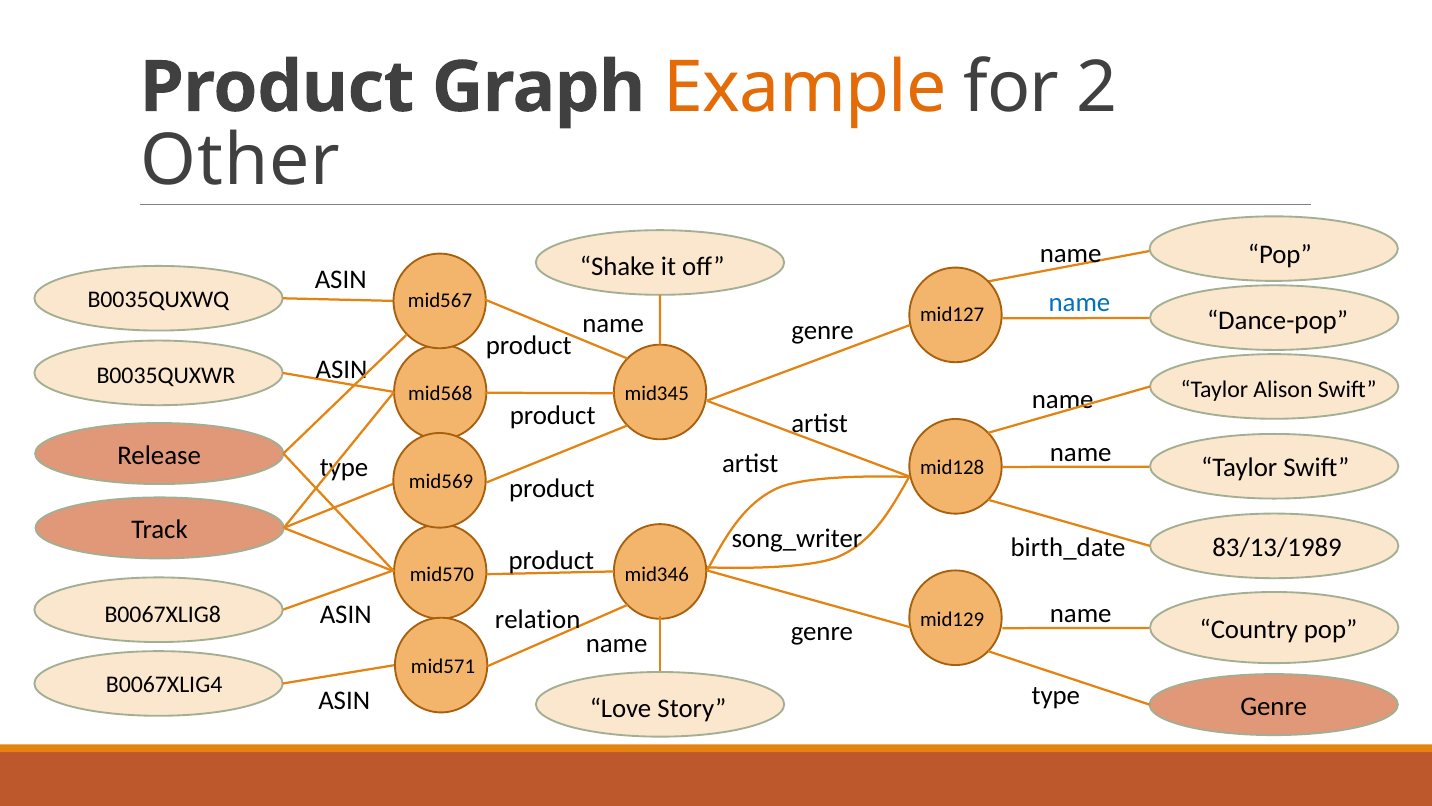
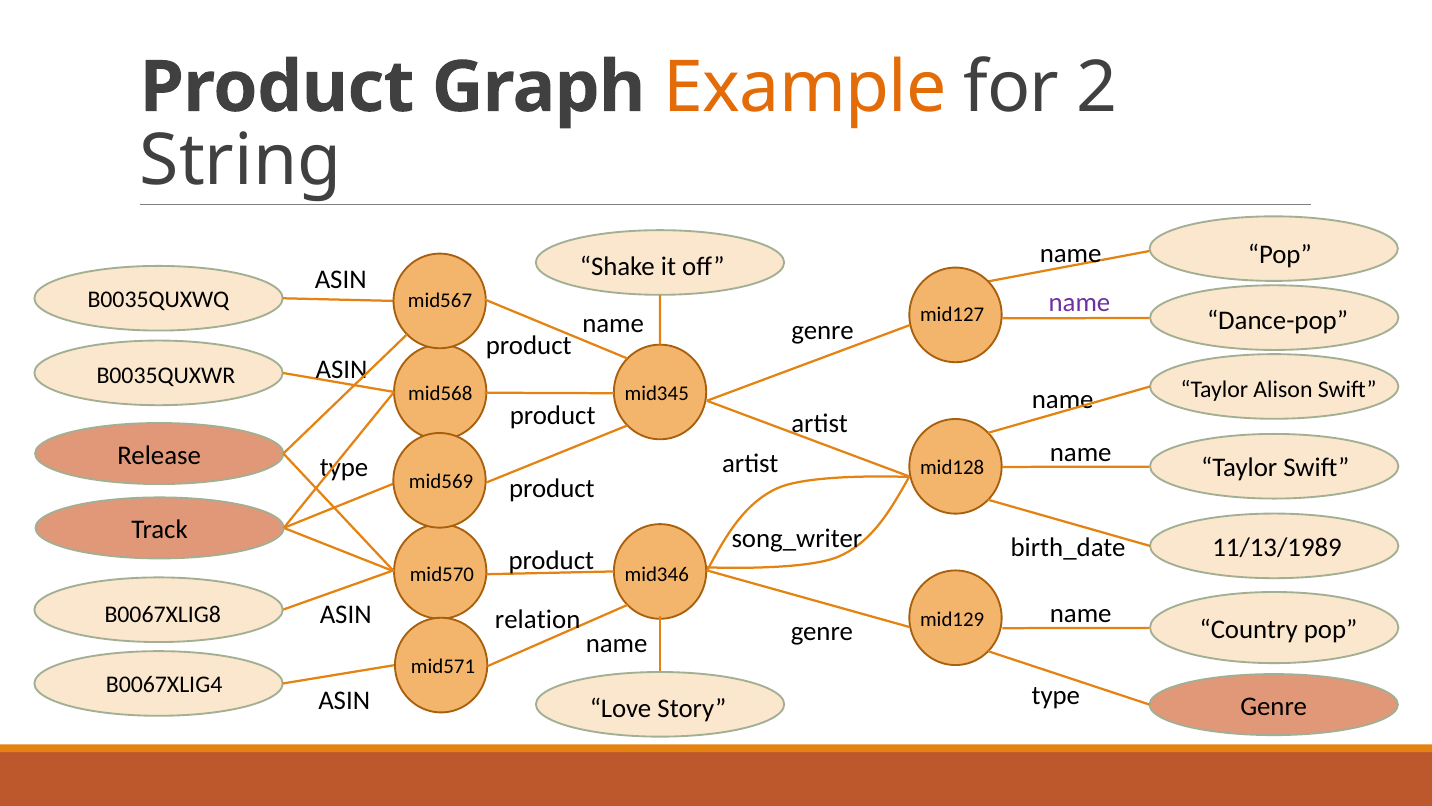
Other: Other -> String (241, 160)
name colour: blue -> purple (1079, 302)
83/13/1989: 83/13/1989 -> 11/13/1989 (1277, 547)
